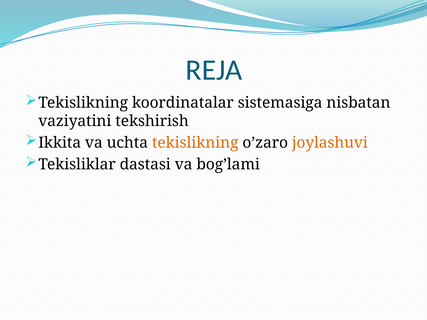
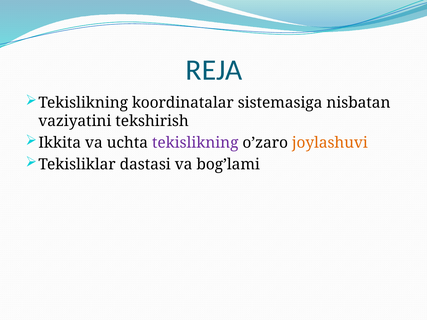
tekislikning colour: orange -> purple (195, 143)
